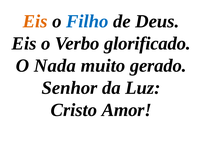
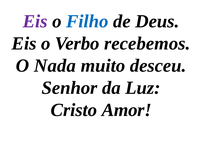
Eis colour: orange -> purple (35, 21)
glorificado: glorificado -> recebemos (147, 44)
gerado: gerado -> desceu (158, 66)
